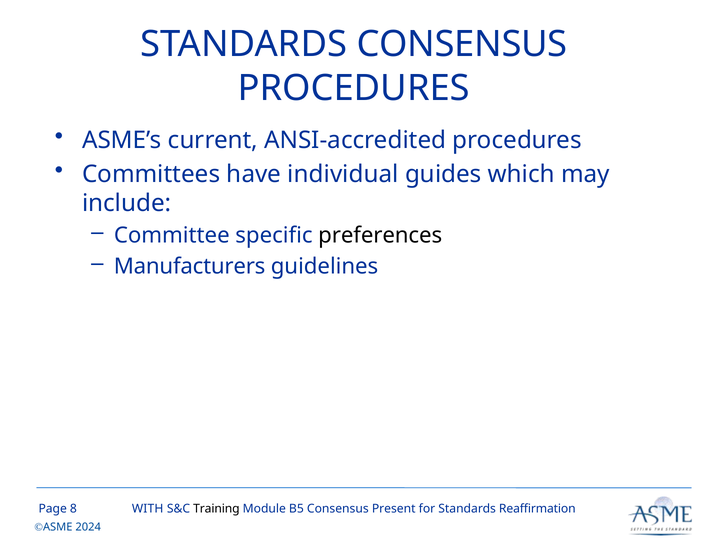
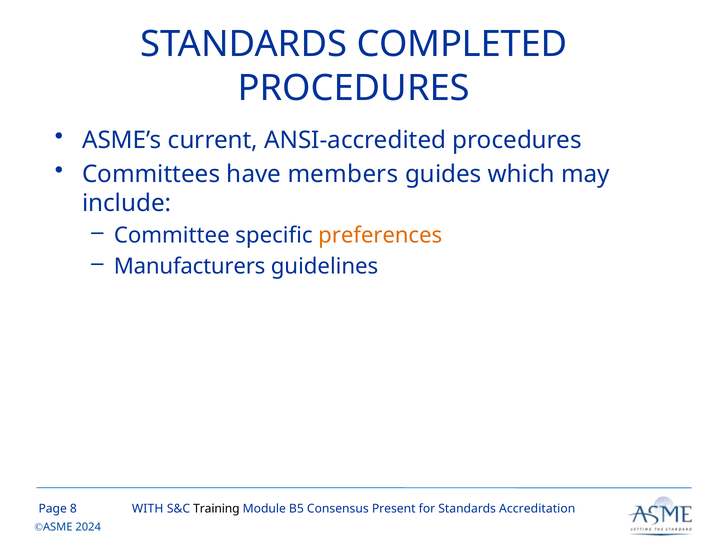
STANDARDS CONSENSUS: CONSENSUS -> COMPLETED (462, 44)
individual: individual -> members (343, 174)
preferences colour: black -> orange (380, 236)
Reaffirmation: Reaffirmation -> Accreditation (537, 509)
